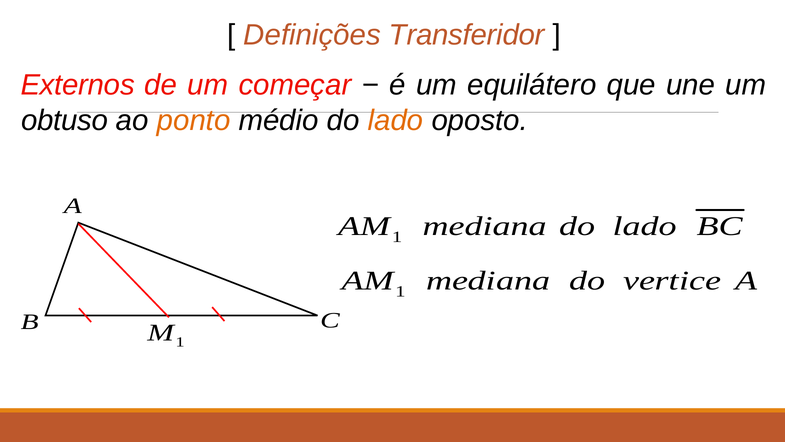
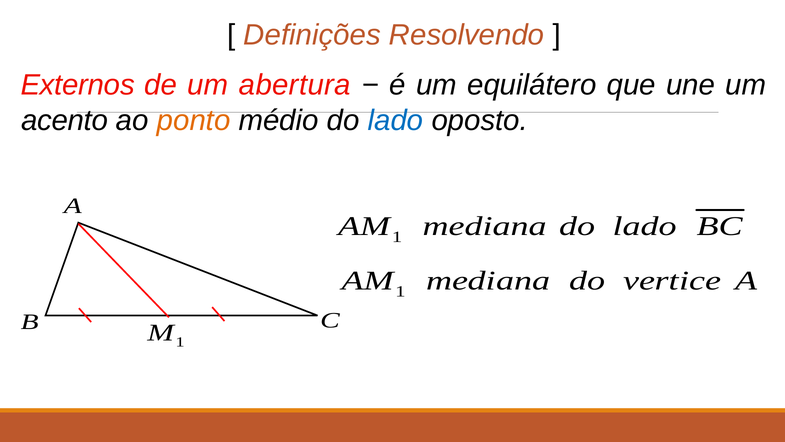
Transferidor: Transferidor -> Resolvendo (467, 35)
começar: começar -> abertura (295, 85)
obtuso: obtuso -> acento (65, 120)
lado colour: orange -> blue (396, 120)
